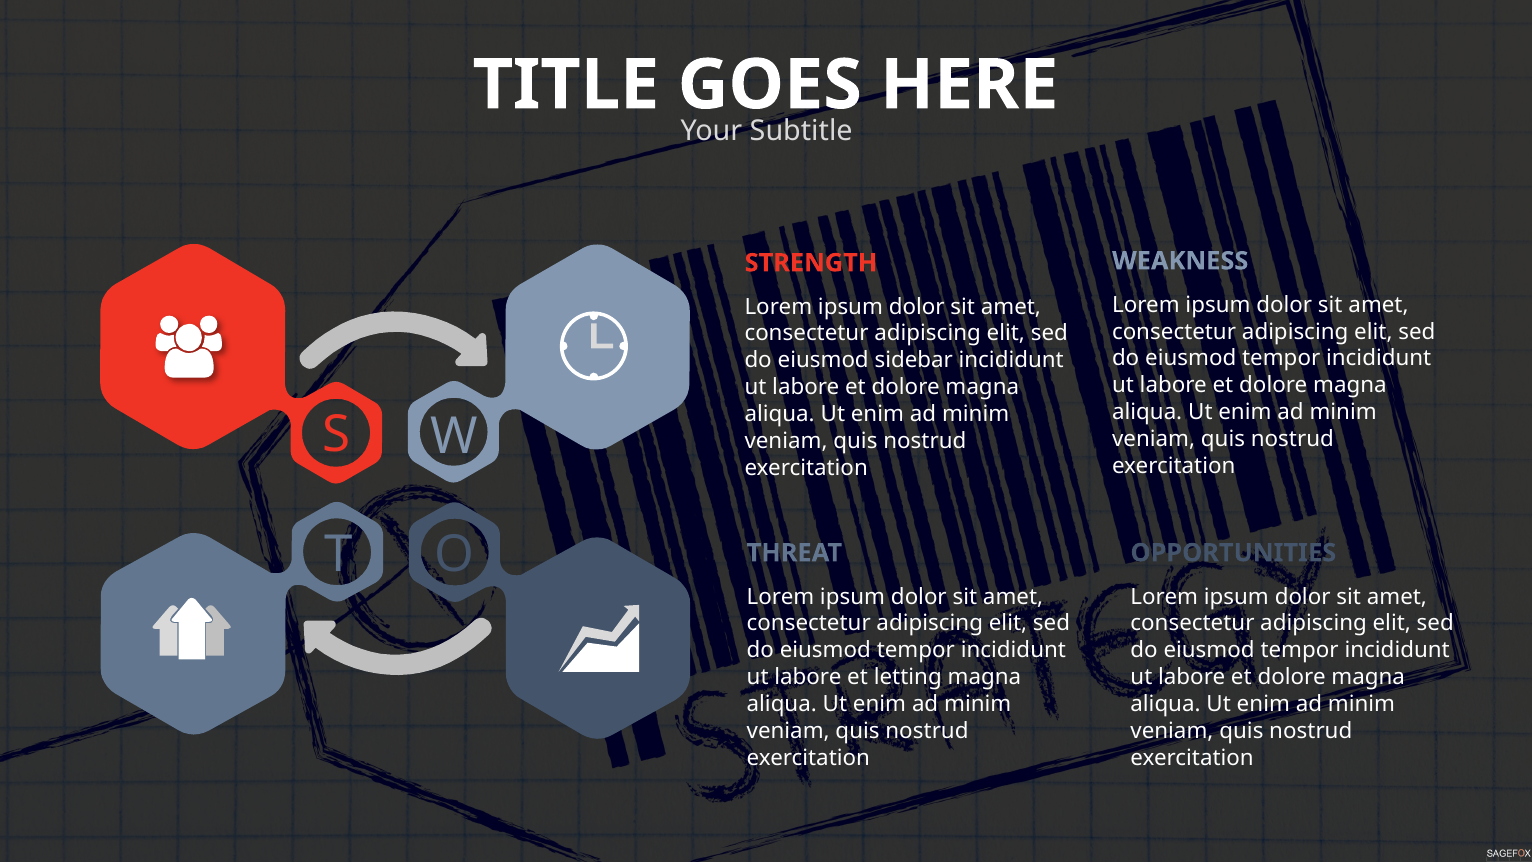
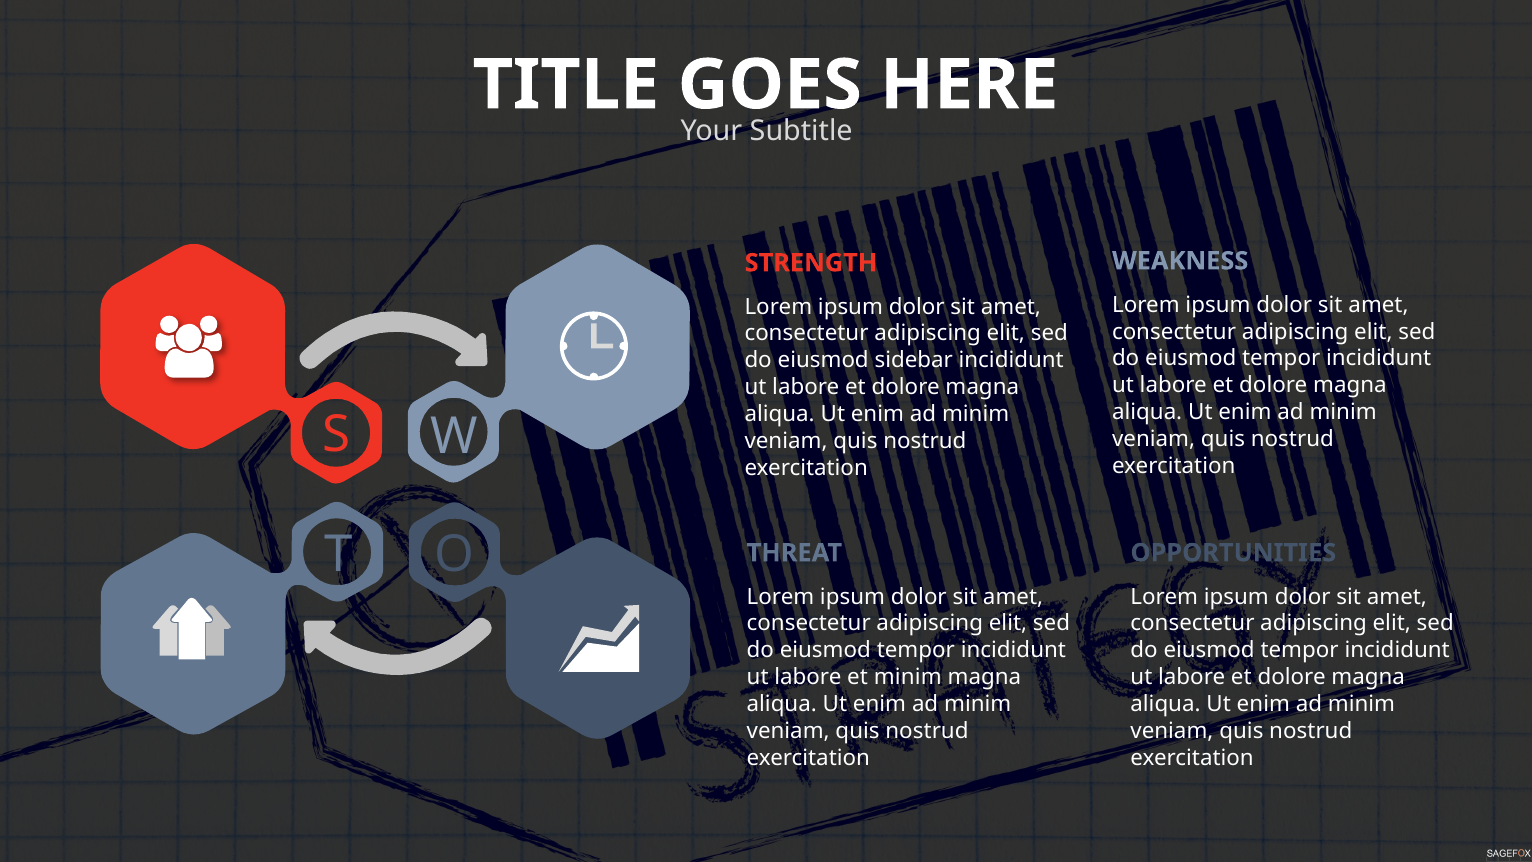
et letting: letting -> minim (908, 677)
